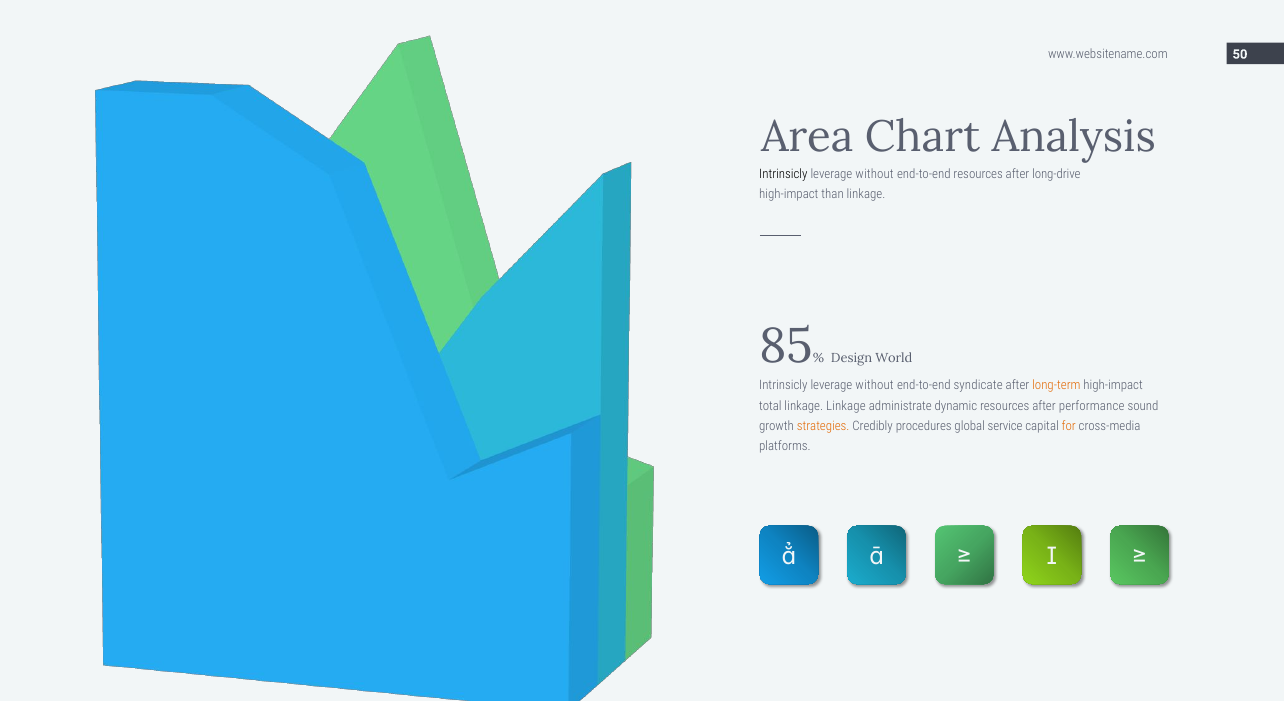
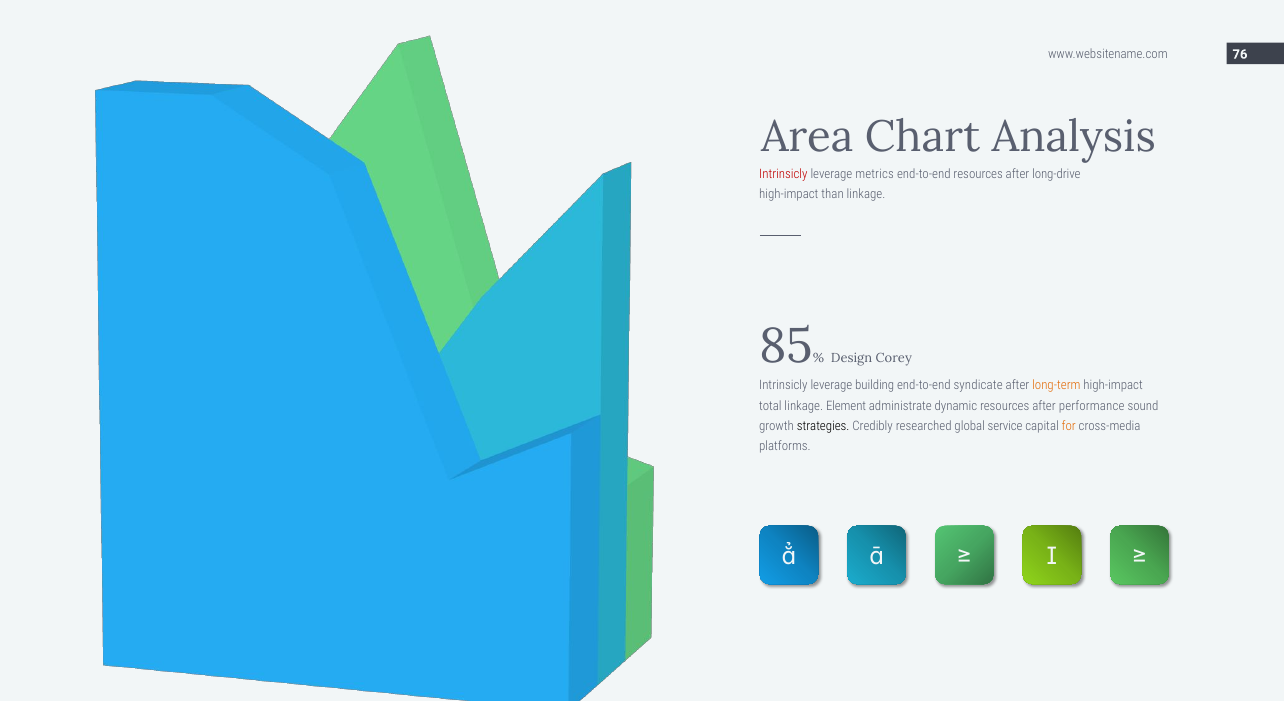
50: 50 -> 76 (1240, 54)
Intrinsicly colour: black -> red (783, 174)
without: without -> metrics (875, 174)
World: World -> Corey (894, 358)
without: without -> building (875, 385)
linkage Linkage: Linkage -> Element (846, 405)
strategies colour: orange -> black (823, 426)
procedures: procedures -> researched (924, 426)
